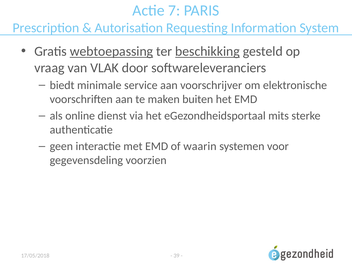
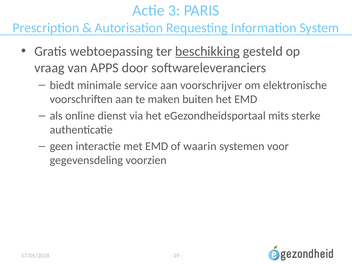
7: 7 -> 3 (174, 10)
webtoepassing underline: present -> none (111, 51)
VLAK: VLAK -> APPS (105, 68)
